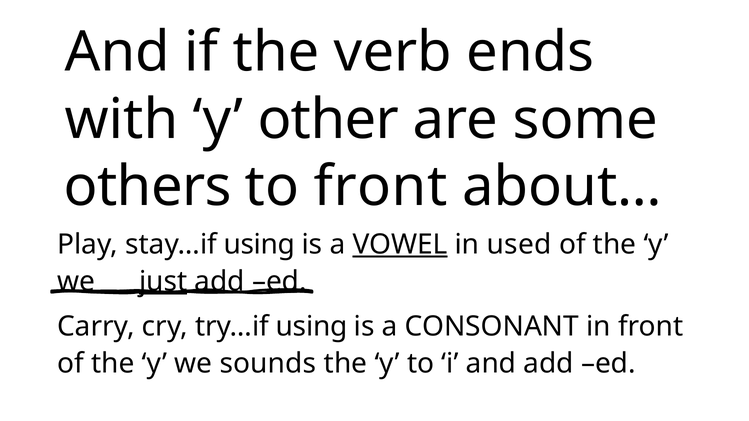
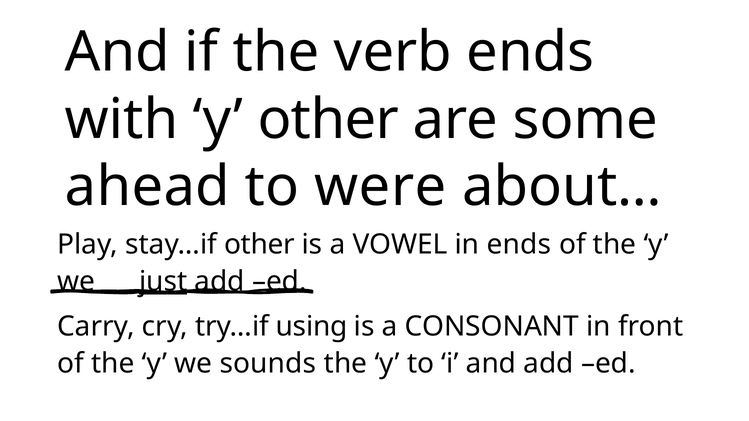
others: others -> ahead (147, 187)
to front: front -> were (380, 187)
stay…if using: using -> other (259, 245)
VOWEL underline: present -> none (400, 245)
in used: used -> ends (519, 245)
